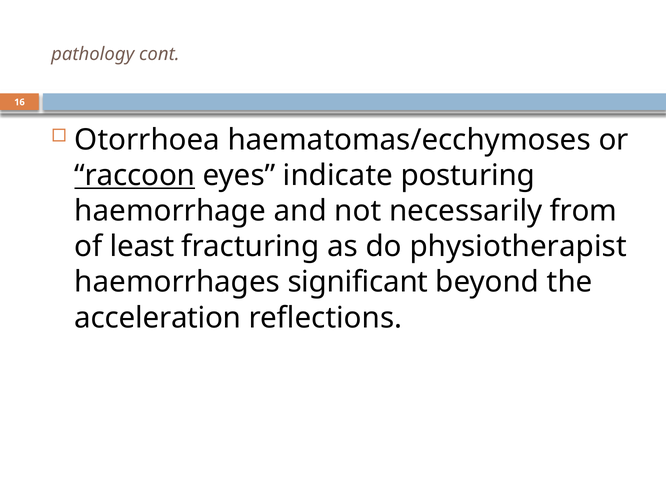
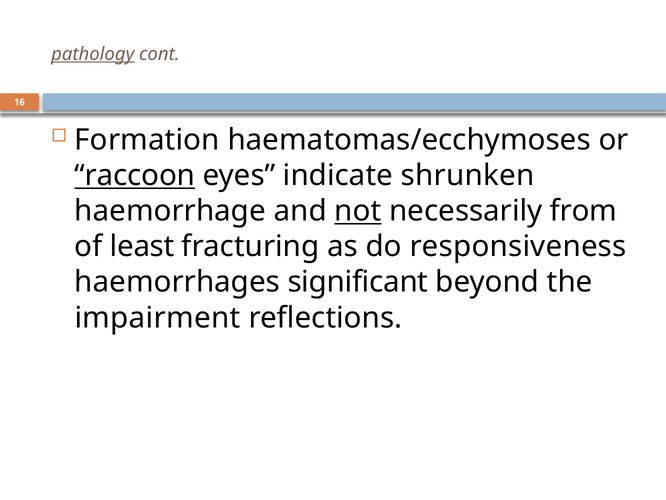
pathology underline: none -> present (93, 54)
Otorrhoea: Otorrhoea -> Formation (147, 140)
posturing: posturing -> shrunken (468, 175)
not underline: none -> present (358, 211)
physiotherapist: physiotherapist -> responsiveness (518, 246)
acceleration: acceleration -> impairment (158, 317)
